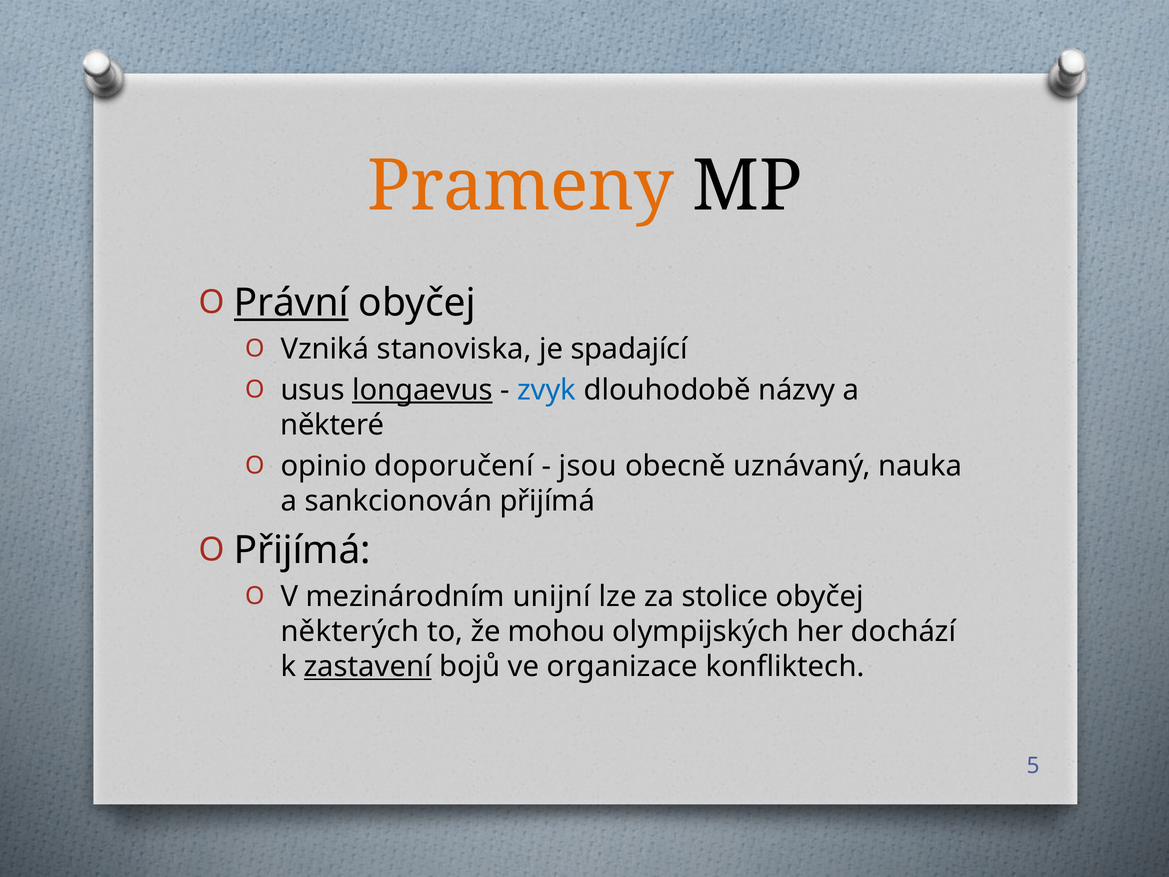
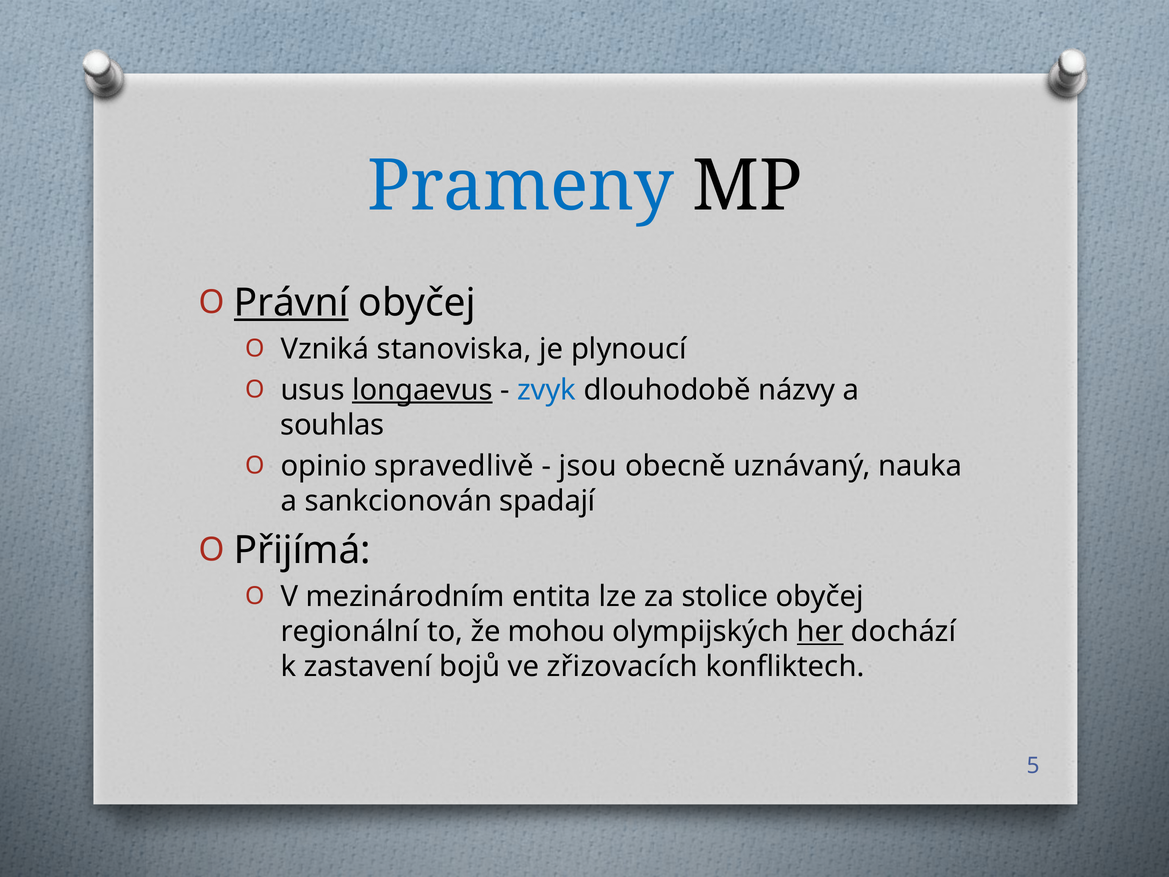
Prameny colour: orange -> blue (521, 186)
spadající: spadající -> plynoucí (629, 349)
některé: některé -> souhlas (332, 425)
doporučení: doporučení -> spravedlivě (454, 466)
sankcionován přijímá: přijímá -> spadají (547, 501)
unijní: unijní -> entita (552, 596)
některých: některých -> regionální (350, 631)
her underline: none -> present (820, 631)
zastavení underline: present -> none (368, 667)
organizace: organizace -> zřizovacích (622, 667)
